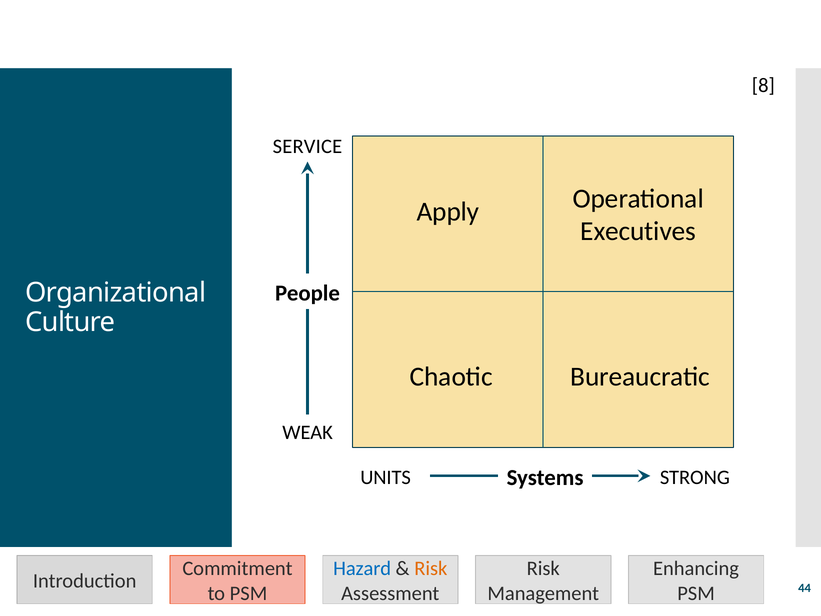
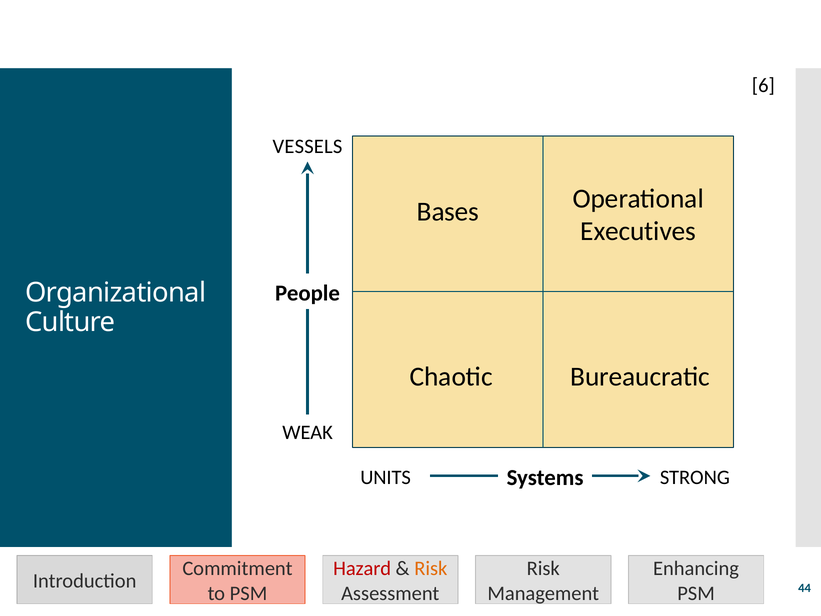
8: 8 -> 6 (763, 86)
SERVICE: SERVICE -> VESSELS (307, 147)
Apply: Apply -> Bases (448, 212)
Hazard colour: blue -> red (362, 568)
